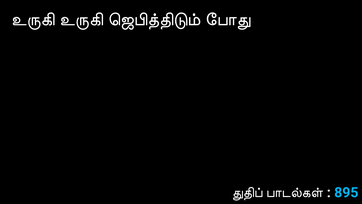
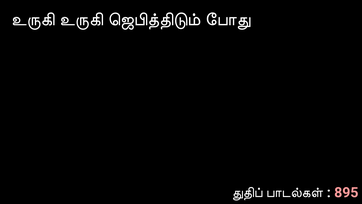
895 colour: light blue -> pink (346, 192)
